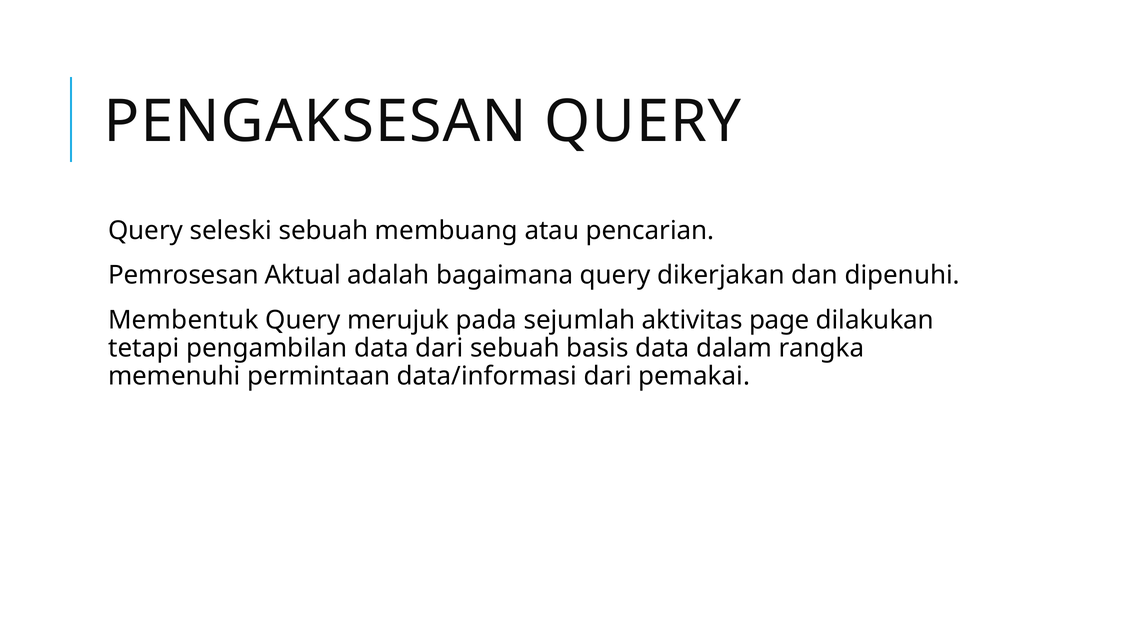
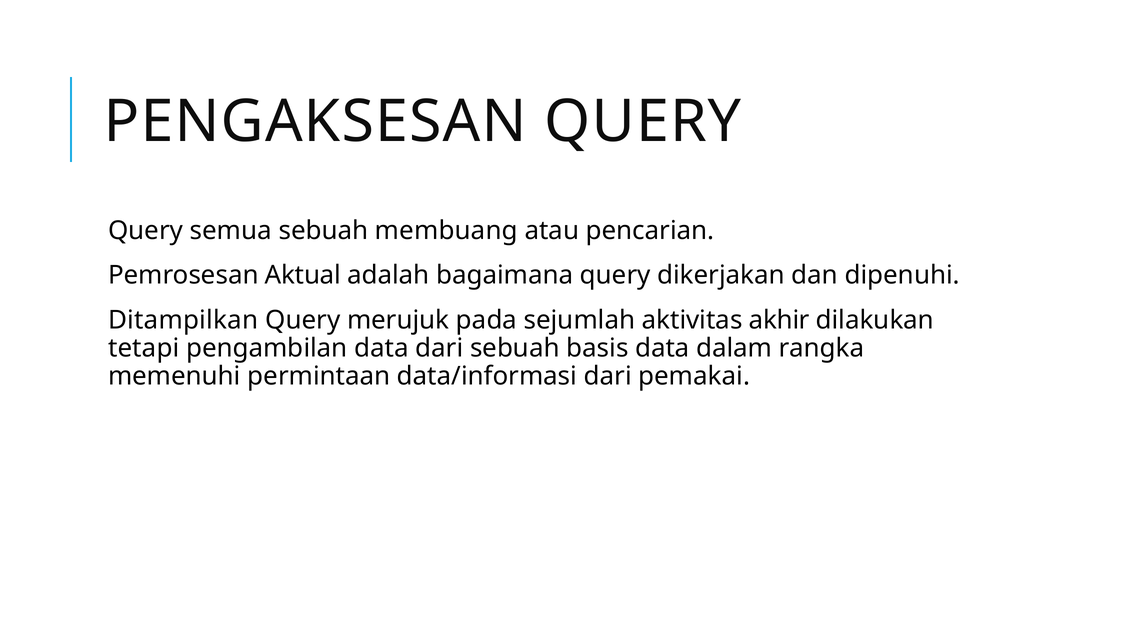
seleski: seleski -> semua (231, 231)
Membentuk: Membentuk -> Ditampilkan (183, 320)
page: page -> akhir (779, 320)
